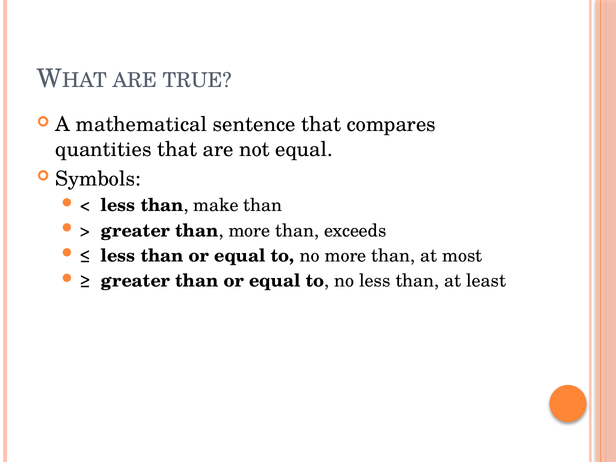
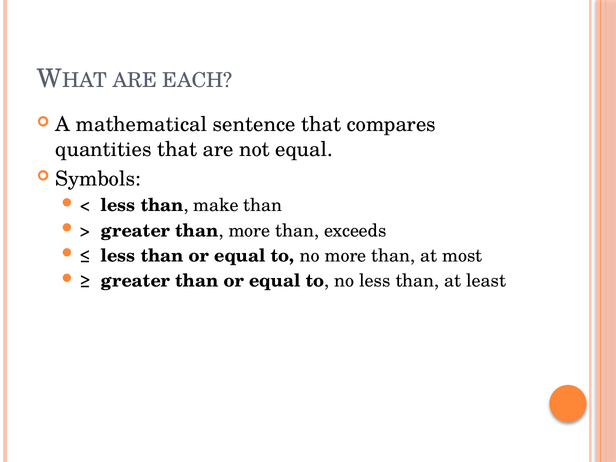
TRUE: TRUE -> EACH (197, 81)
